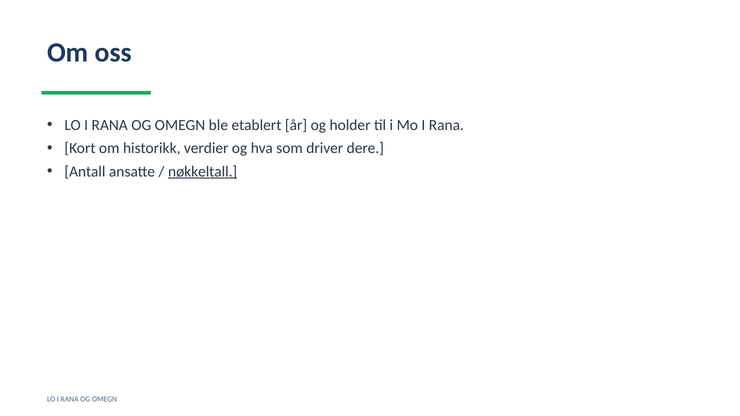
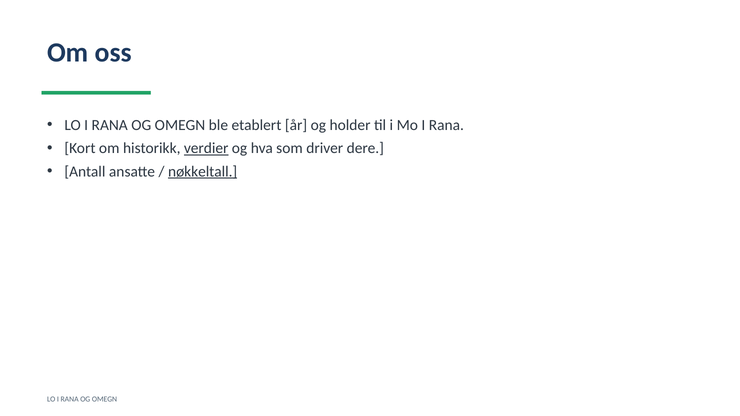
verdier underline: none -> present (206, 148)
